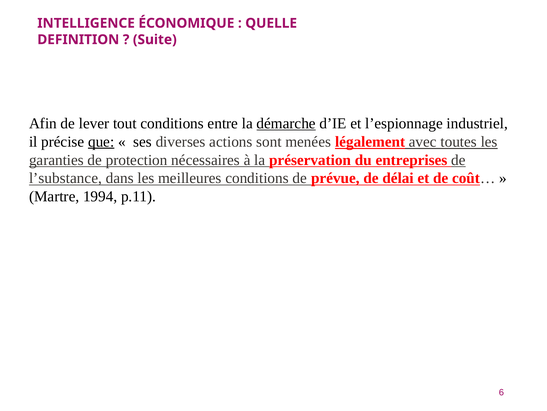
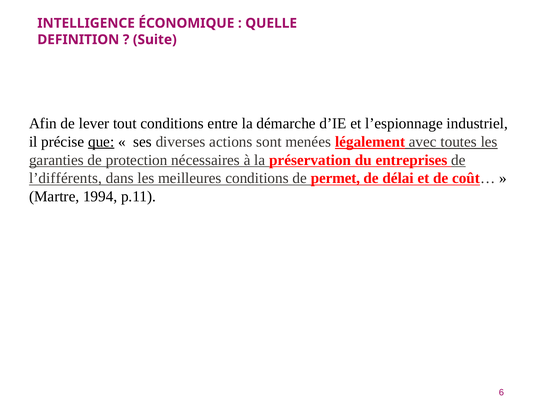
démarche underline: present -> none (286, 123)
l’substance: l’substance -> l’différents (65, 178)
prévue: prévue -> permet (335, 178)
